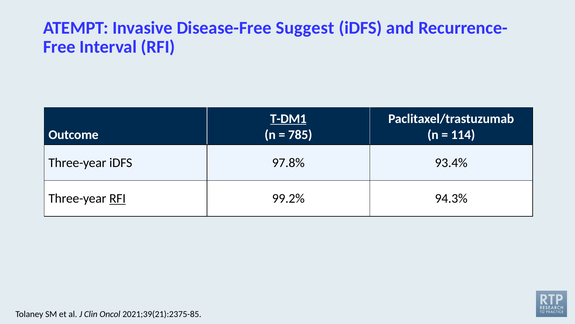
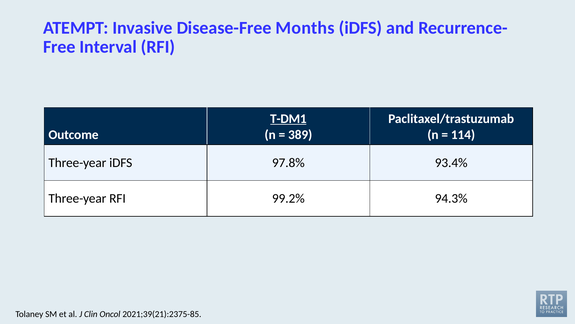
Suggest: Suggest -> Months (305, 28)
785: 785 -> 389 (300, 134)
RFI underline: present -> none (117, 198)
